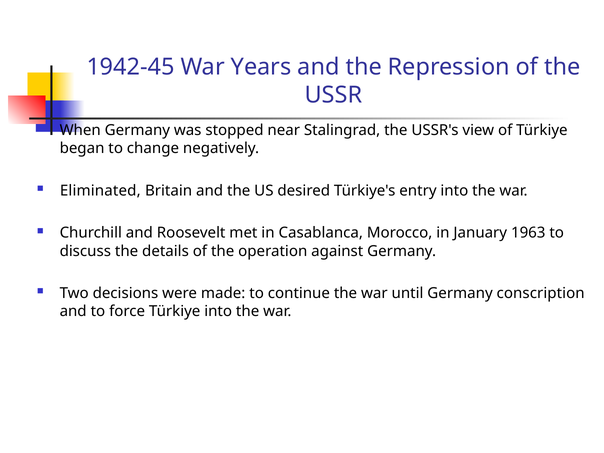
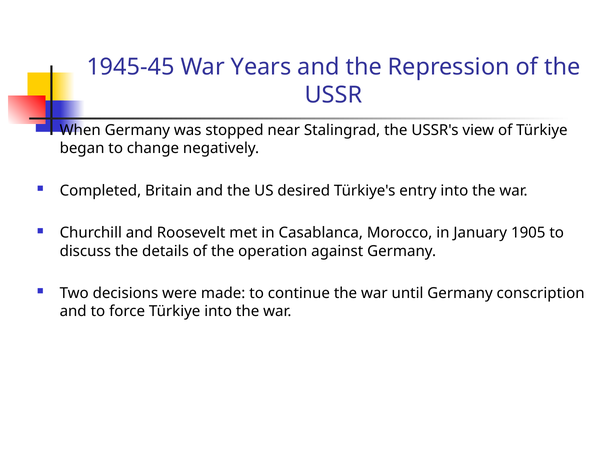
1942-45: 1942-45 -> 1945-45 (131, 67)
Eliminated: Eliminated -> Completed (100, 191)
1963: 1963 -> 1905 (528, 233)
